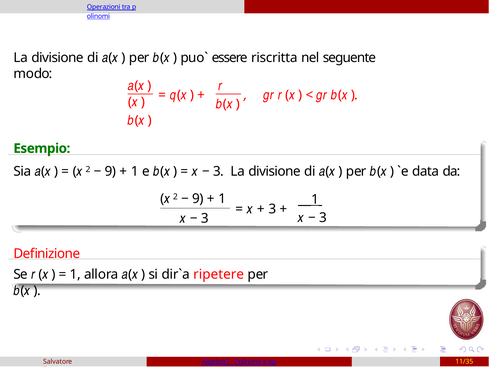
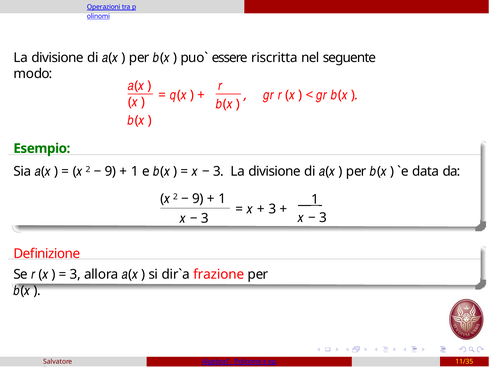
1: 1 -> 3 (75, 275)
ripetere: ripetere -> frazione (219, 275)
